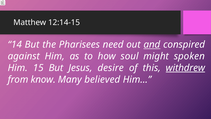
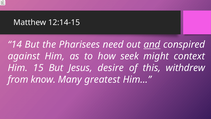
soul: soul -> seek (130, 56)
spoken: spoken -> context (189, 56)
withdrew underline: present -> none (185, 68)
believed: believed -> greatest (102, 79)
